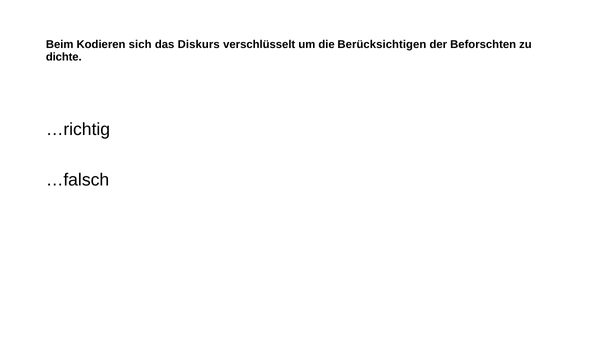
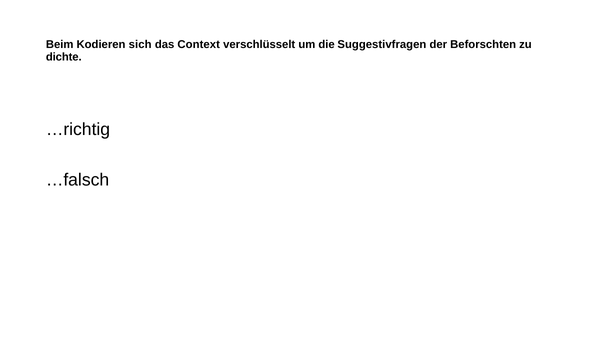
Diskurs: Diskurs -> Context (199, 45)
Berücksichtigen: Berücksichtigen -> Suggestivfragen (382, 45)
